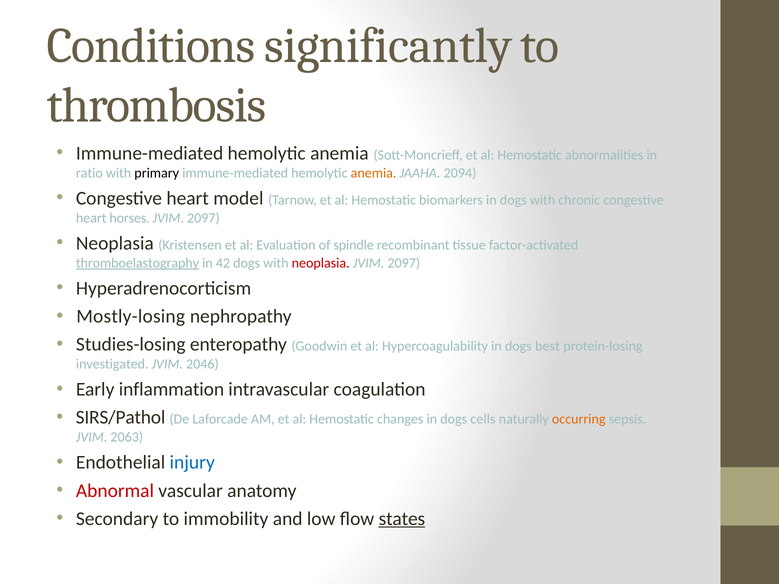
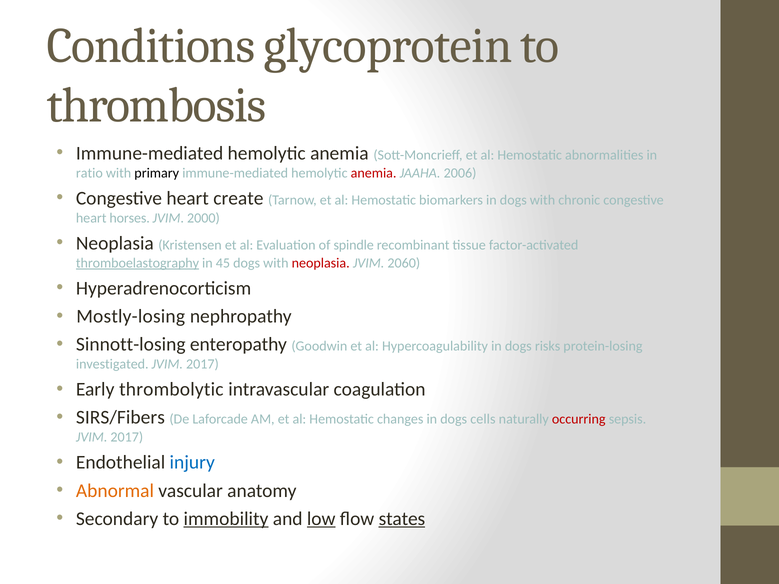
significantly: significantly -> glycoprotein (388, 46)
anemia colour: orange -> red (374, 173)
2094: 2094 -> 2006 (460, 173)
model: model -> create (238, 198)
2097: 2097 -> 2000 (203, 218)
42: 42 -> 45 (223, 263)
2097: 2097 -> 2060 (404, 263)
Studies-losing: Studies-losing -> Sinnott-losing (131, 345)
best: best -> risks (548, 346)
2046: 2046 -> 2017 (202, 364)
inflammation: inflammation -> thrombolytic (171, 390)
SIRS/Pathol: SIRS/Pathol -> SIRS/Fibers (120, 418)
occurring colour: orange -> red (579, 420)
2063: 2063 -> 2017 (127, 437)
Abnormal colour: red -> orange (115, 491)
immobility underline: none -> present (226, 519)
low underline: none -> present (321, 519)
